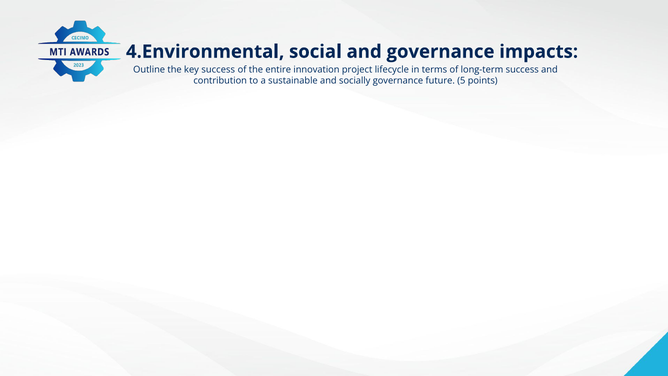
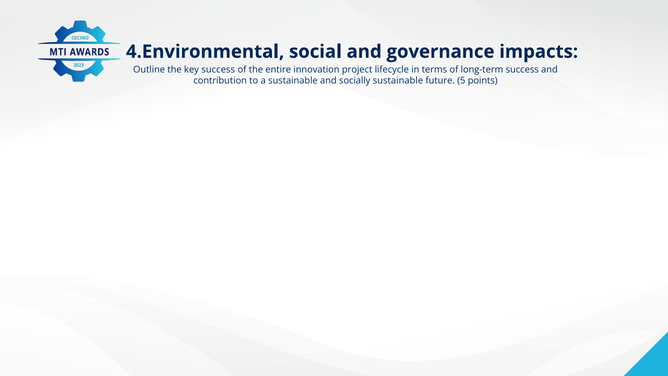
socially governance: governance -> sustainable (398, 81)
